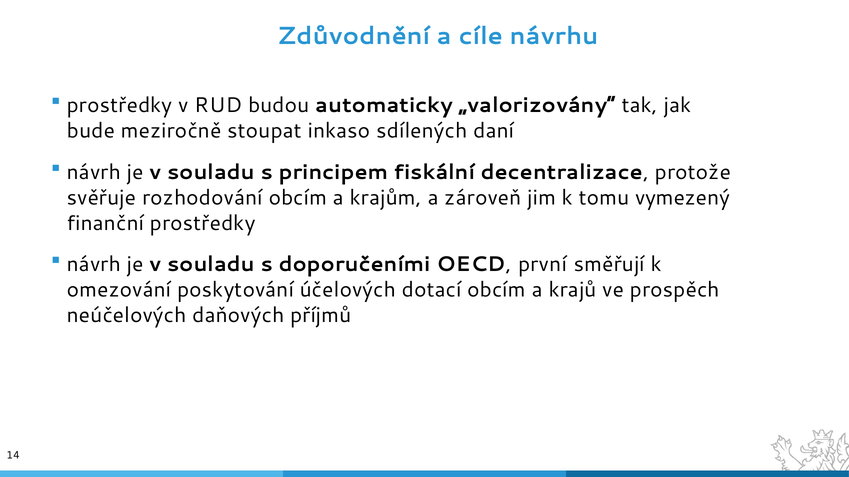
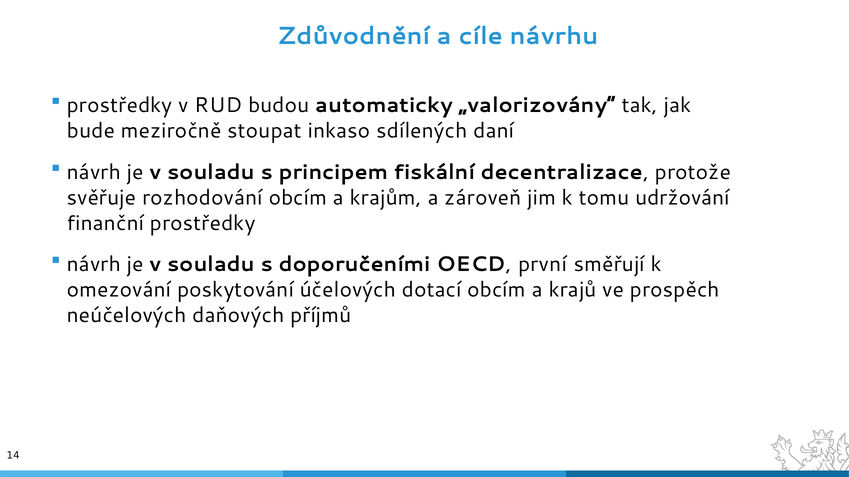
vymezený: vymezený -> udržování (682, 198)
